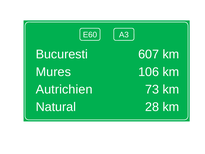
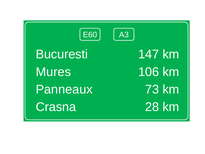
607: 607 -> 147 (149, 54)
Autrichien: Autrichien -> Panneaux (64, 89)
Natural: Natural -> Crasna (56, 107)
